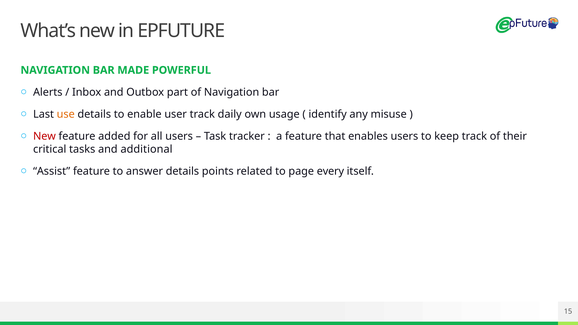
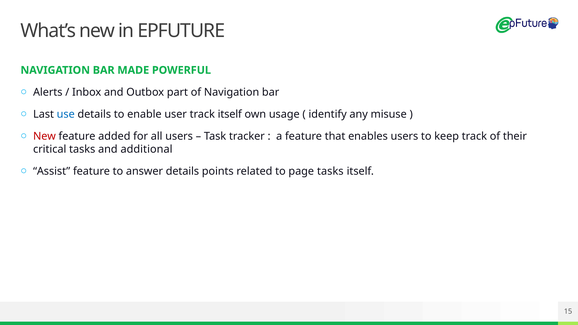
use colour: orange -> blue (66, 114)
track daily: daily -> itself (230, 114)
page every: every -> tasks (330, 171)
